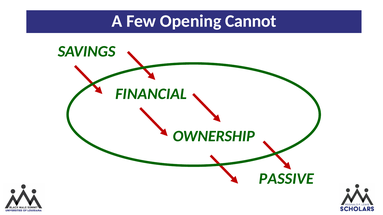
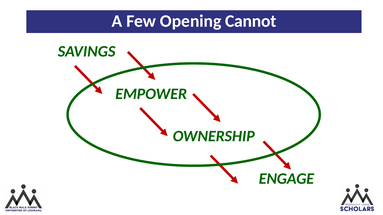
FINANCIAL: FINANCIAL -> EMPOWER (151, 94)
PASSIVE: PASSIVE -> ENGAGE (287, 179)
